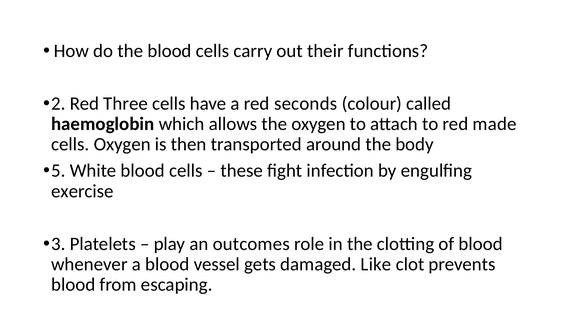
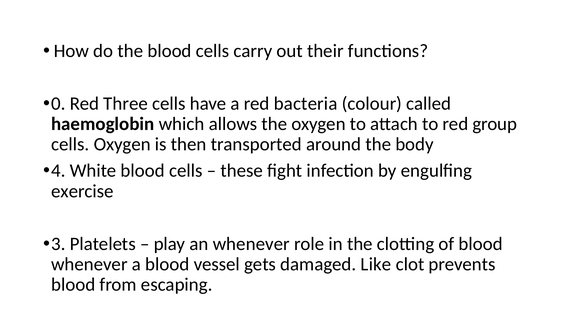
2: 2 -> 0 (58, 104)
seconds: seconds -> bacteria (306, 104)
made: made -> group (495, 124)
5: 5 -> 4 (58, 171)
an outcomes: outcomes -> whenever (251, 244)
